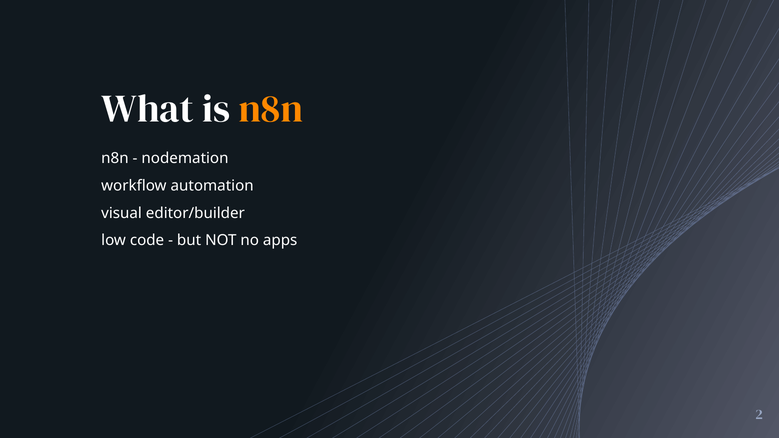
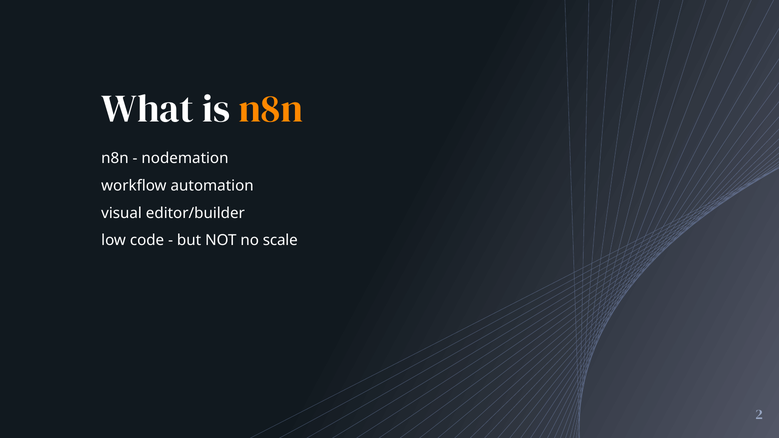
apps: apps -> scale (280, 241)
